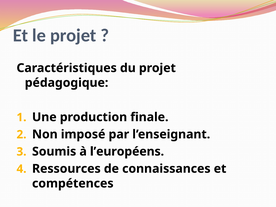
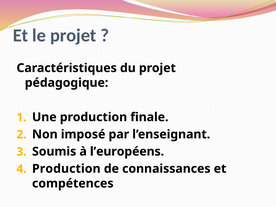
Ressources: Ressources -> Production (66, 169)
